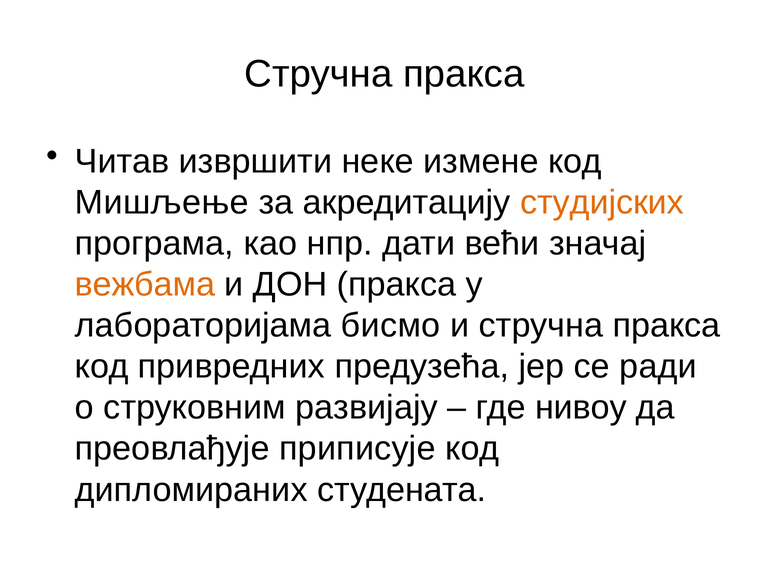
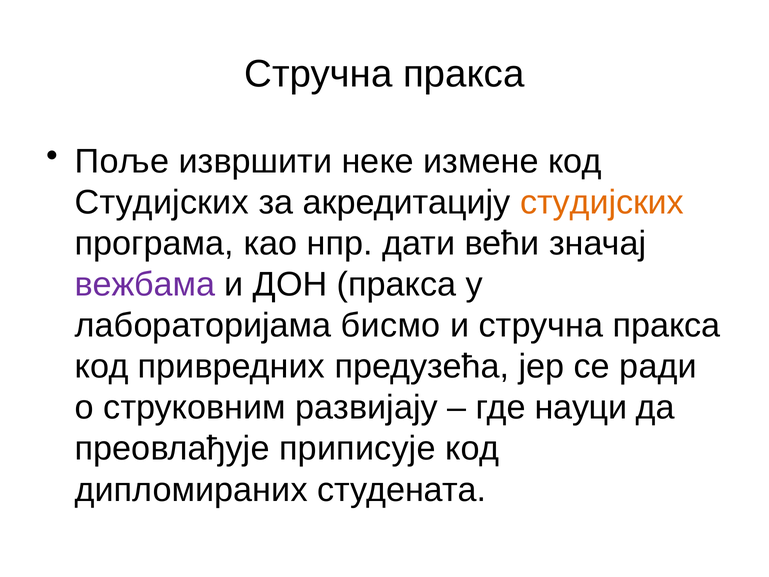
Читав: Читав -> Поље (122, 161)
Мишљење: Мишљење -> Студијских (162, 202)
вежбама colour: orange -> purple (145, 284)
нивоу: нивоу -> науци (581, 407)
